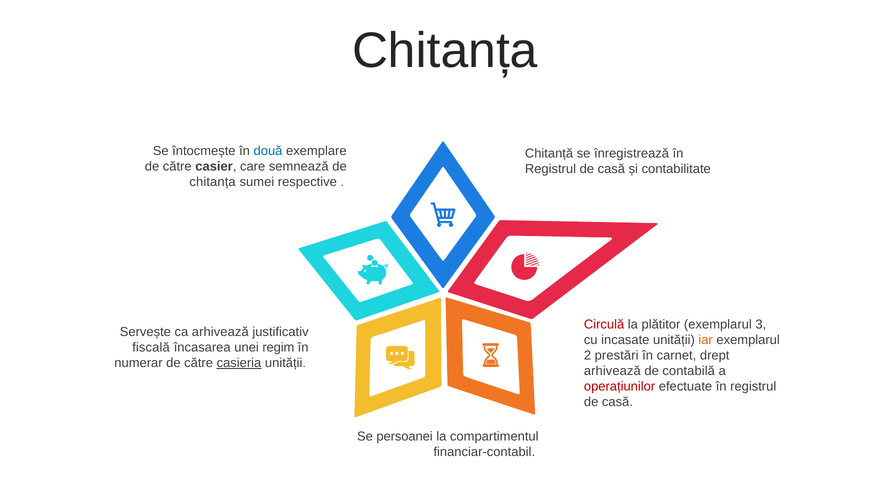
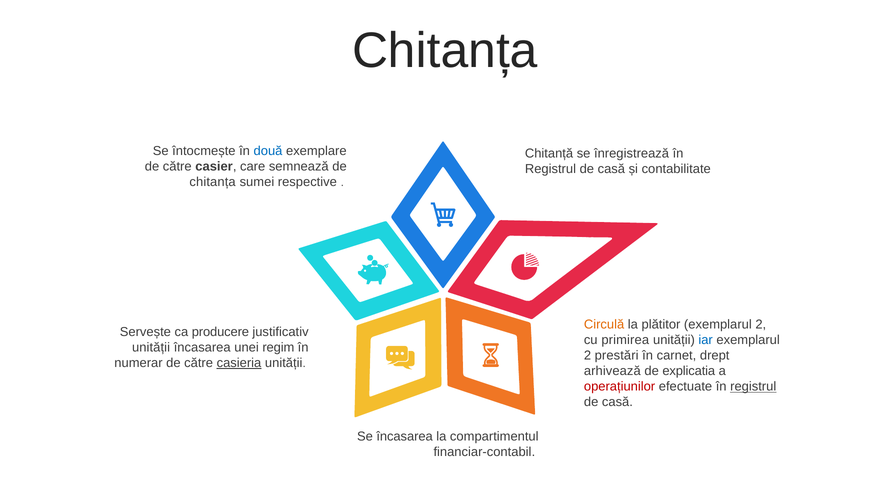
Circulă colour: red -> orange (604, 325)
plătitor exemplarul 3: 3 -> 2 (761, 325)
ca arhivează: arhivează -> producere (220, 332)
incasate: incasate -> primirea (625, 340)
iar colour: orange -> blue (706, 340)
fiscală: fiscală -> unității (151, 348)
contabilă: contabilă -> explicatia (689, 371)
registrul underline: none -> present (753, 387)
Se persoanei: persoanei -> încasarea (405, 437)
